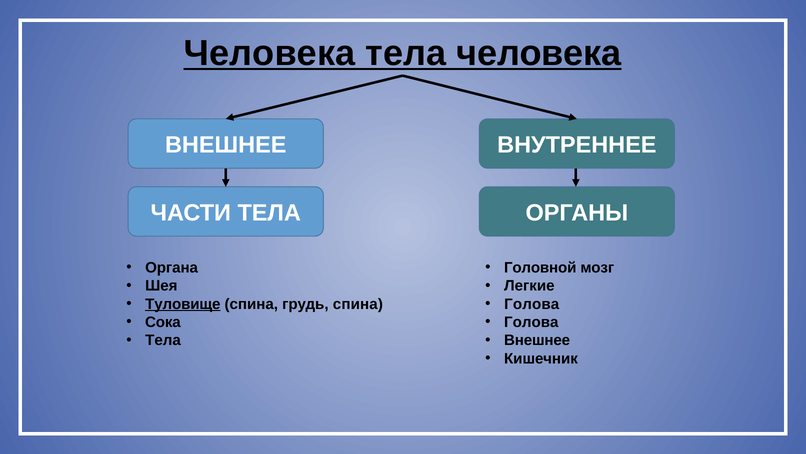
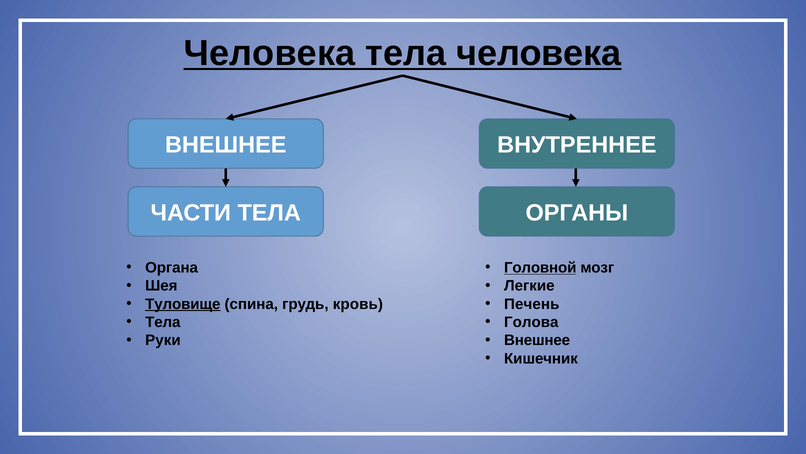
Головной underline: none -> present (540, 267)
грудь спина: спина -> кровь (358, 304)
Голова: Голова -> Печень (532, 304)
Сока: Сока -> Тела (163, 322)
Тела: Тела -> Руки (163, 340)
